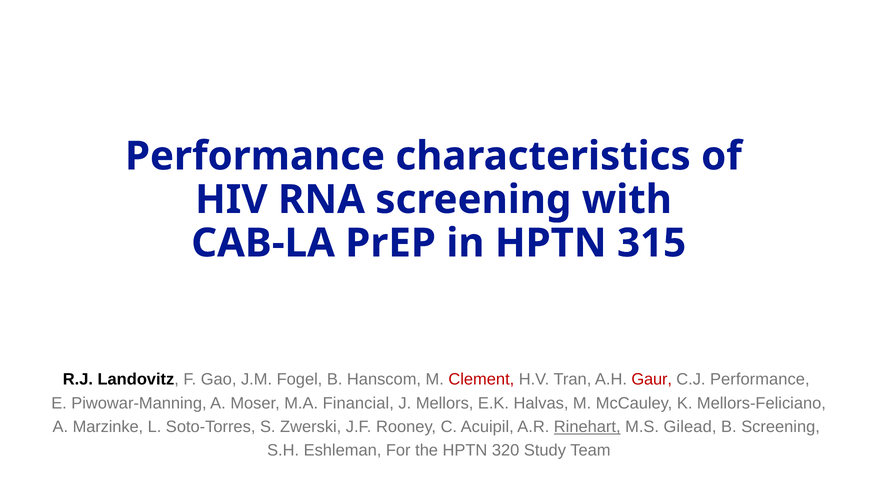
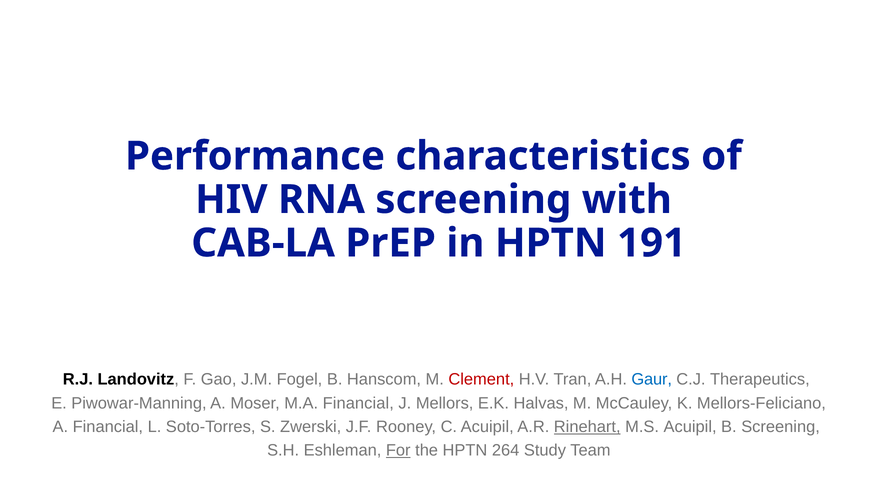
315: 315 -> 191 (652, 243)
Gaur colour: red -> blue (652, 379)
C.J Performance: Performance -> Therapeutics (760, 379)
A Marzinke: Marzinke -> Financial (108, 427)
M.S Gilead: Gilead -> Acuipil (690, 427)
For underline: none -> present (398, 450)
320: 320 -> 264 (506, 450)
